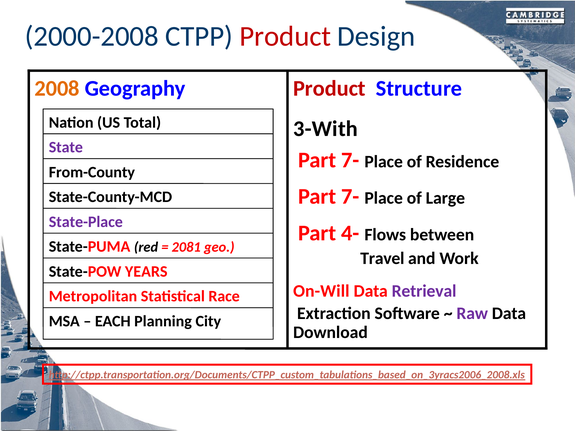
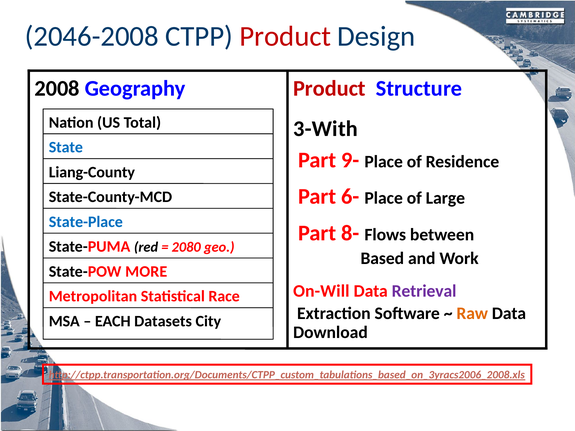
2000-2008: 2000-2008 -> 2046-2008 (92, 36)
2008 colour: orange -> black (57, 88)
State colour: purple -> blue (66, 147)
7-: 7- -> 9- (350, 160)
From-County: From-County -> Liang-County (92, 172)
7-: 7- -> 6- (350, 197)
State-Place colour: purple -> blue (86, 222)
4-: 4- -> 8- (350, 233)
2081: 2081 -> 2080 (186, 247)
Travel: Travel -> Based (382, 258)
YEARS: YEARS -> MORE (146, 272)
Raw colour: purple -> orange (472, 314)
Planning: Planning -> Datasets (163, 321)
